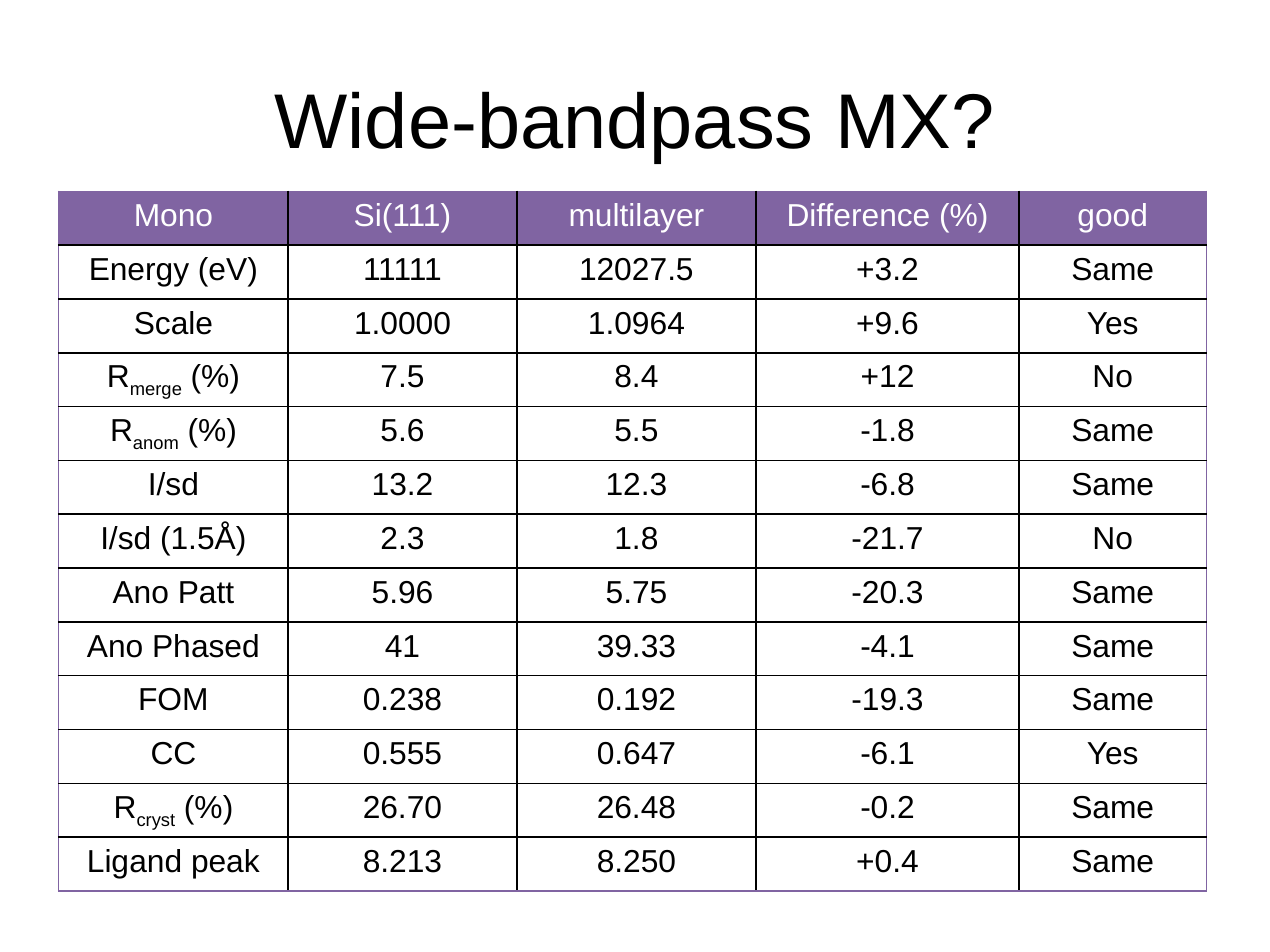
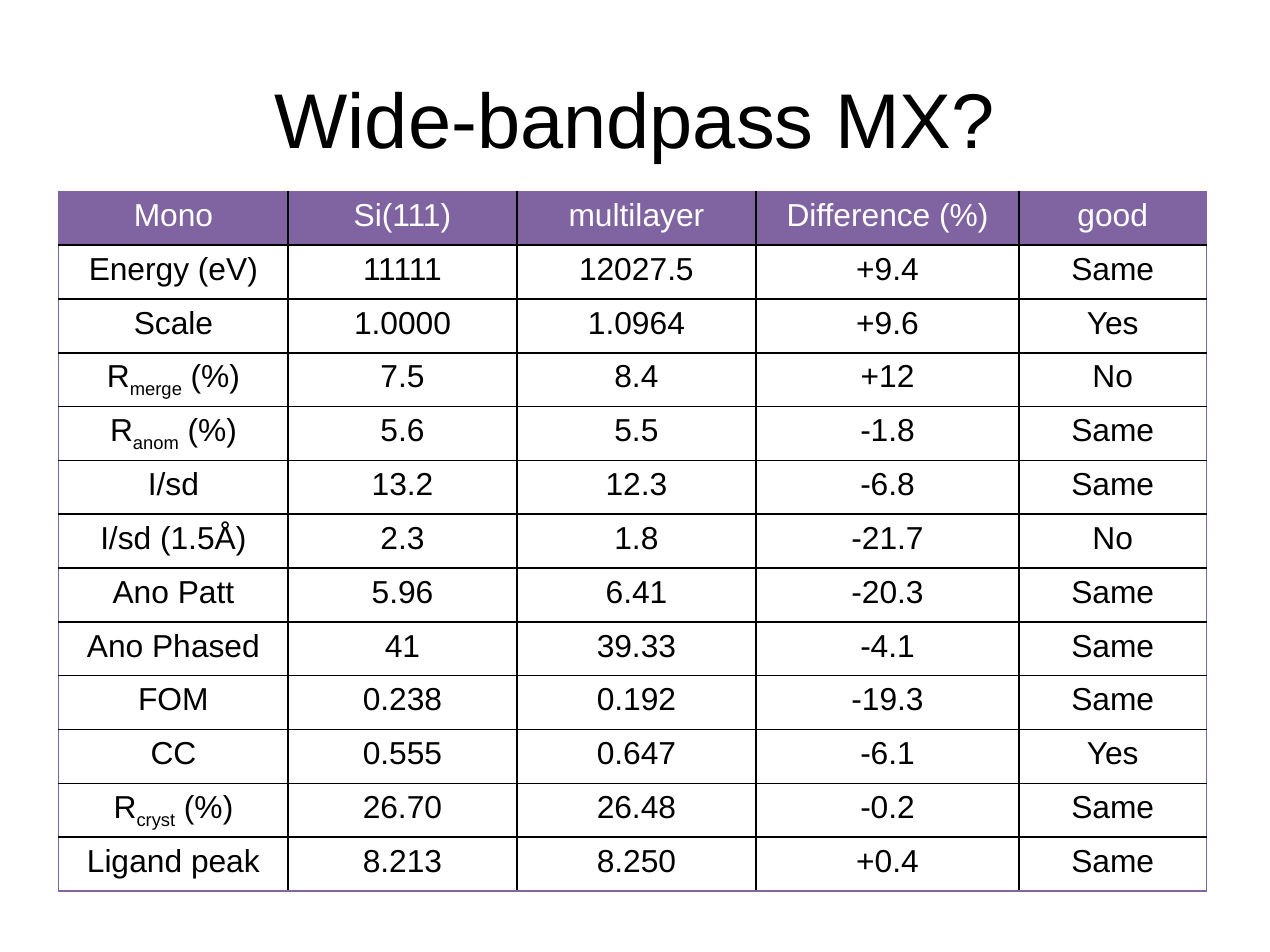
+3.2: +3.2 -> +9.4 (888, 270)
5.75: 5.75 -> 6.41 (636, 593)
